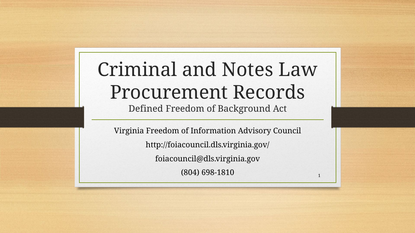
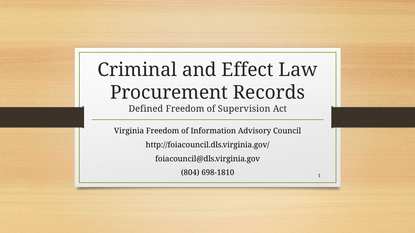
Notes: Notes -> Effect (248, 70)
Background: Background -> Supervision (244, 109)
